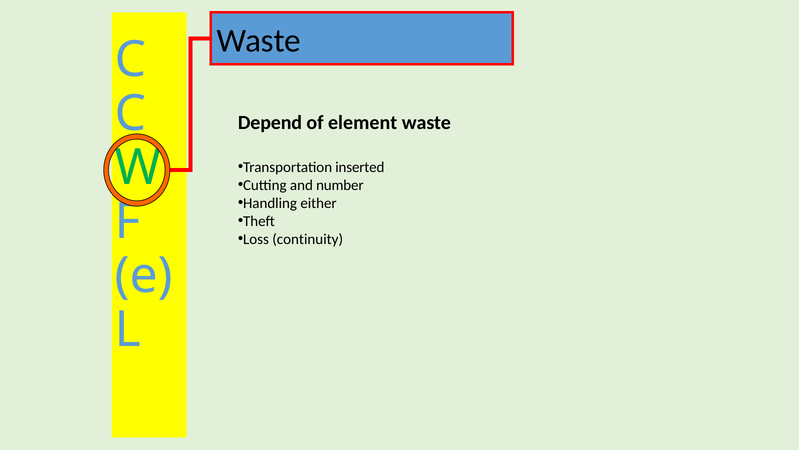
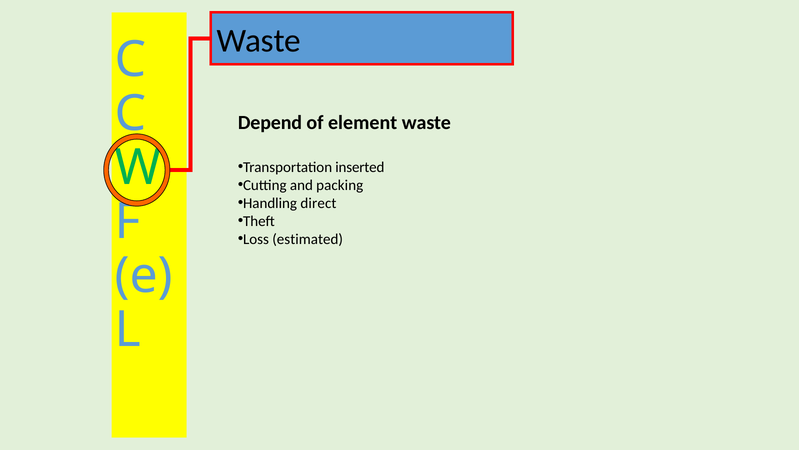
number: number -> packing (340, 185)
either: either -> direct (318, 203)
continuity: continuity -> estimated (308, 239)
